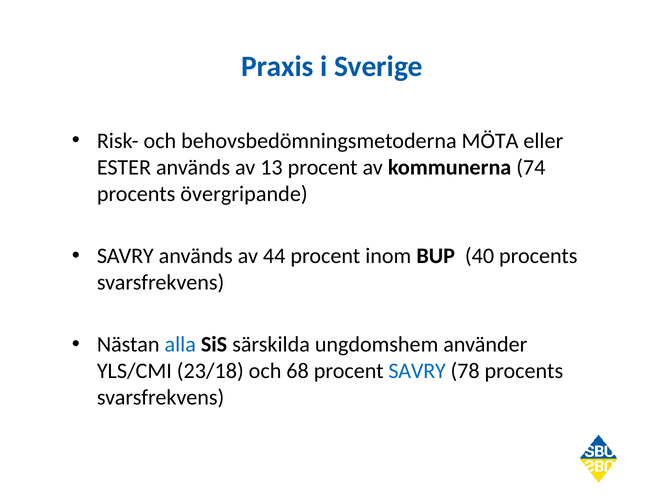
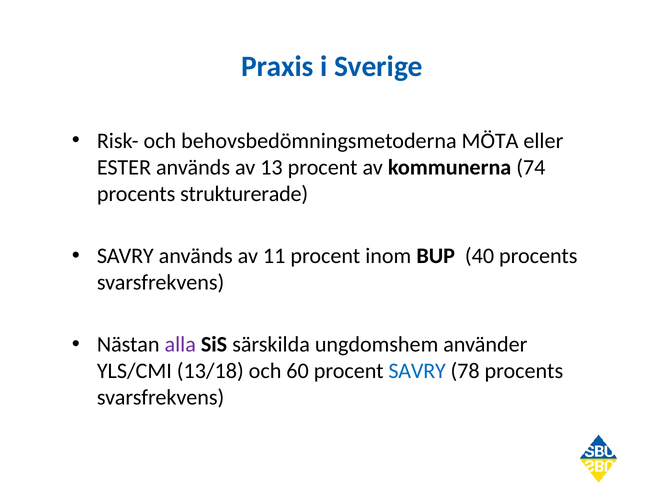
övergripande: övergripande -> strukturerade (244, 194)
44: 44 -> 11 (274, 256)
alla colour: blue -> purple (180, 344)
23/18: 23/18 -> 13/18 (210, 371)
68: 68 -> 60 (298, 371)
